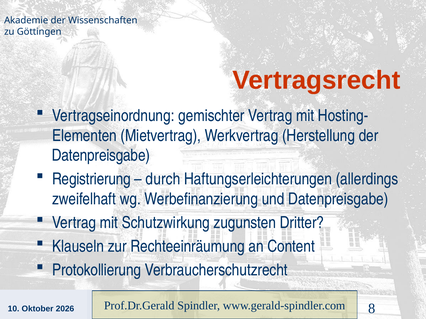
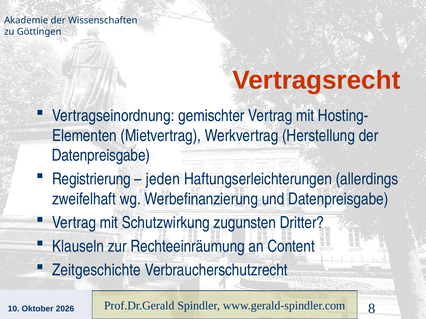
durch: durch -> jeden (163, 179)
Protokollierung: Protokollierung -> Zeitgeschichte (96, 270)
